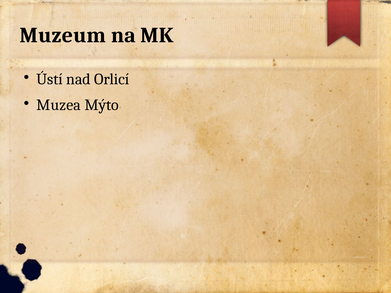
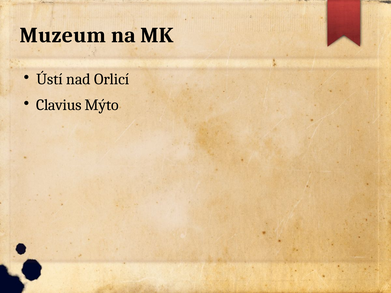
Muzea: Muzea -> Clavius (59, 105)
